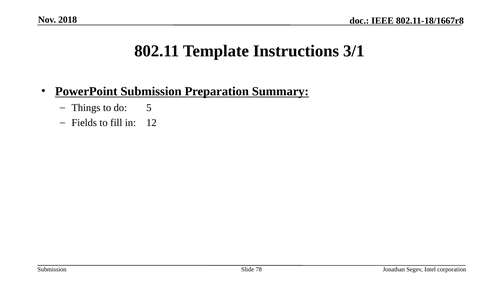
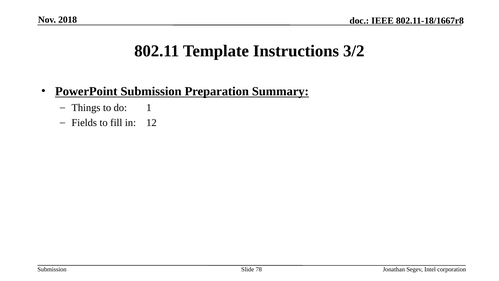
3/1: 3/1 -> 3/2 (354, 51)
5: 5 -> 1 (149, 108)
